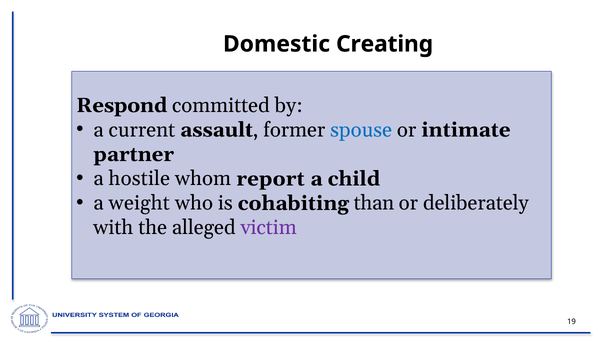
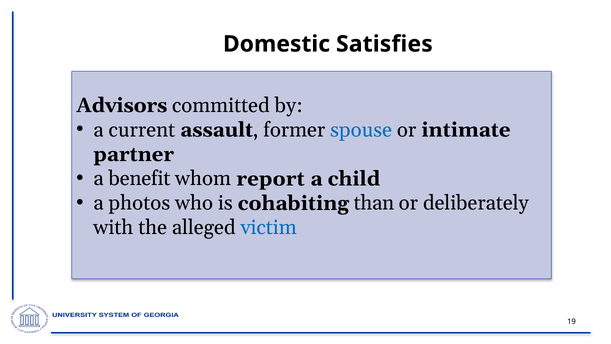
Creating: Creating -> Satisfies (384, 44)
Respond: Respond -> Advisors (122, 105)
hostile: hostile -> benefit (140, 179)
weight: weight -> photos (139, 203)
victim colour: purple -> blue (269, 227)
